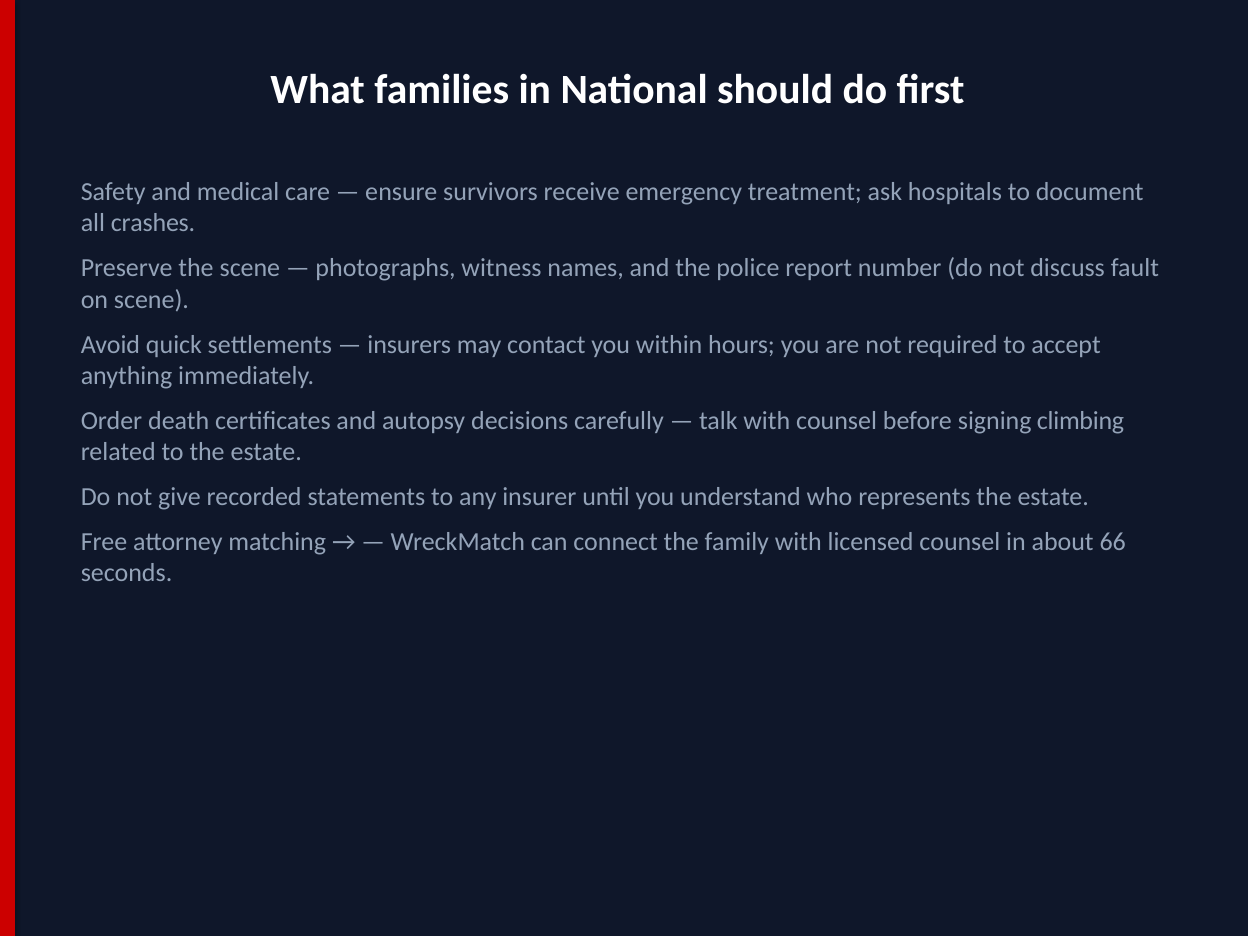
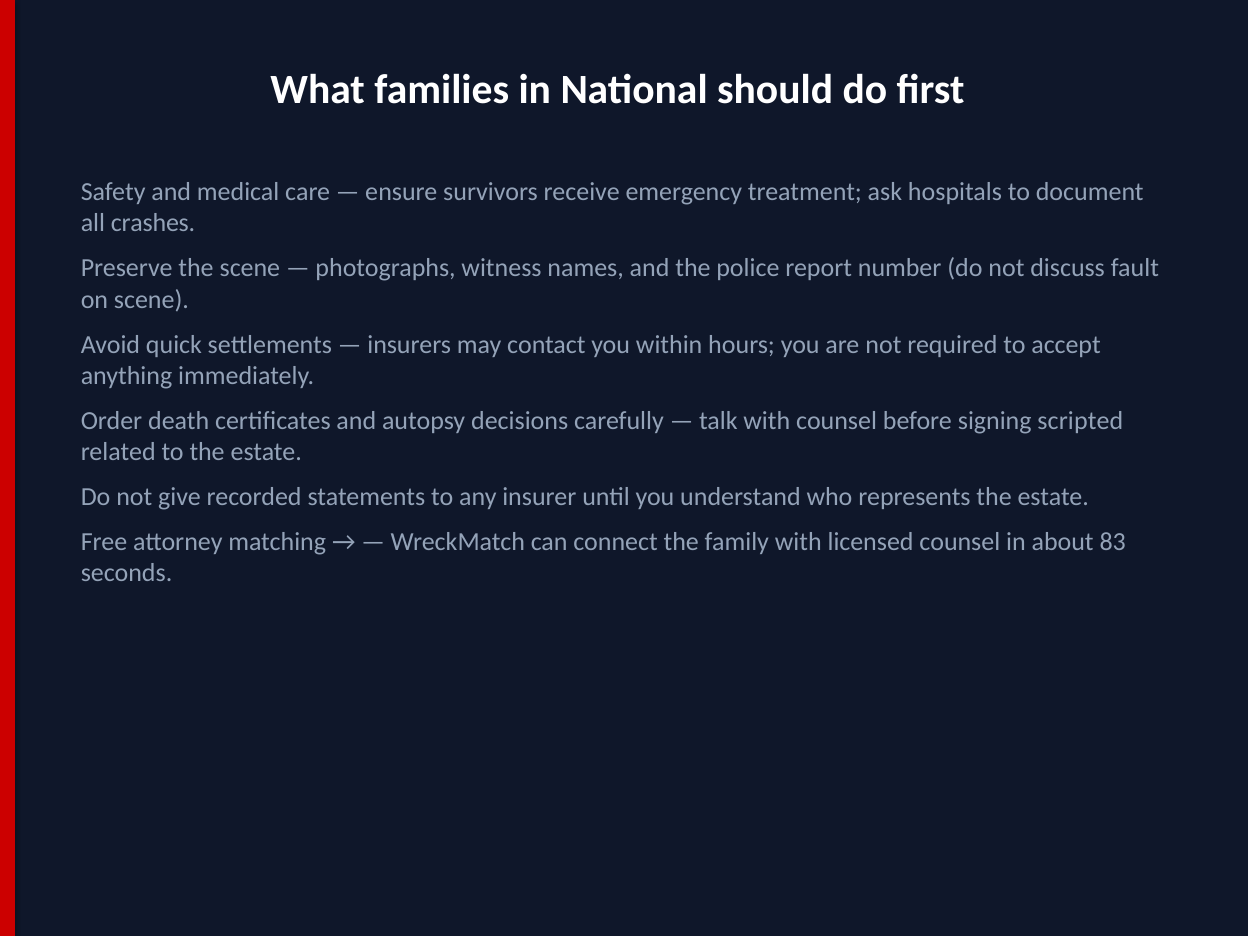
climbing: climbing -> scripted (1080, 421)
66: 66 -> 83 (1113, 542)
